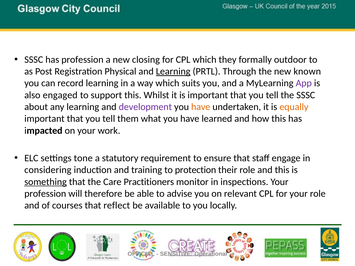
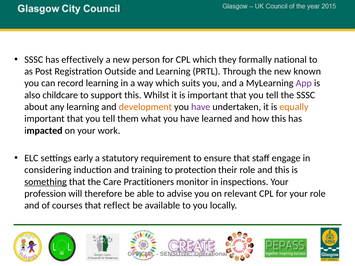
has profession: profession -> effectively (82, 60)
closing: closing -> person (146, 60)
outdoor: outdoor -> national (290, 60)
Physical: Physical -> Outside (120, 71)
Learning underline: present -> none (173, 71)
engaged: engaged -> childcare (60, 95)
development colour: purple -> orange (145, 107)
have colour: orange -> purple (201, 107)
tone: tone -> early (83, 158)
